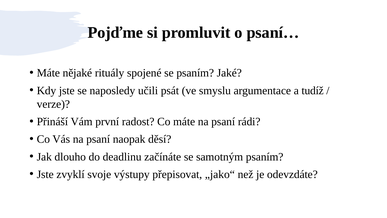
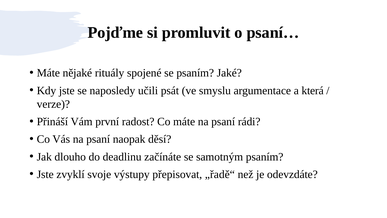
tudíž: tudíž -> která (313, 90)
„jako“: „jako“ -> „řadě“ (220, 174)
